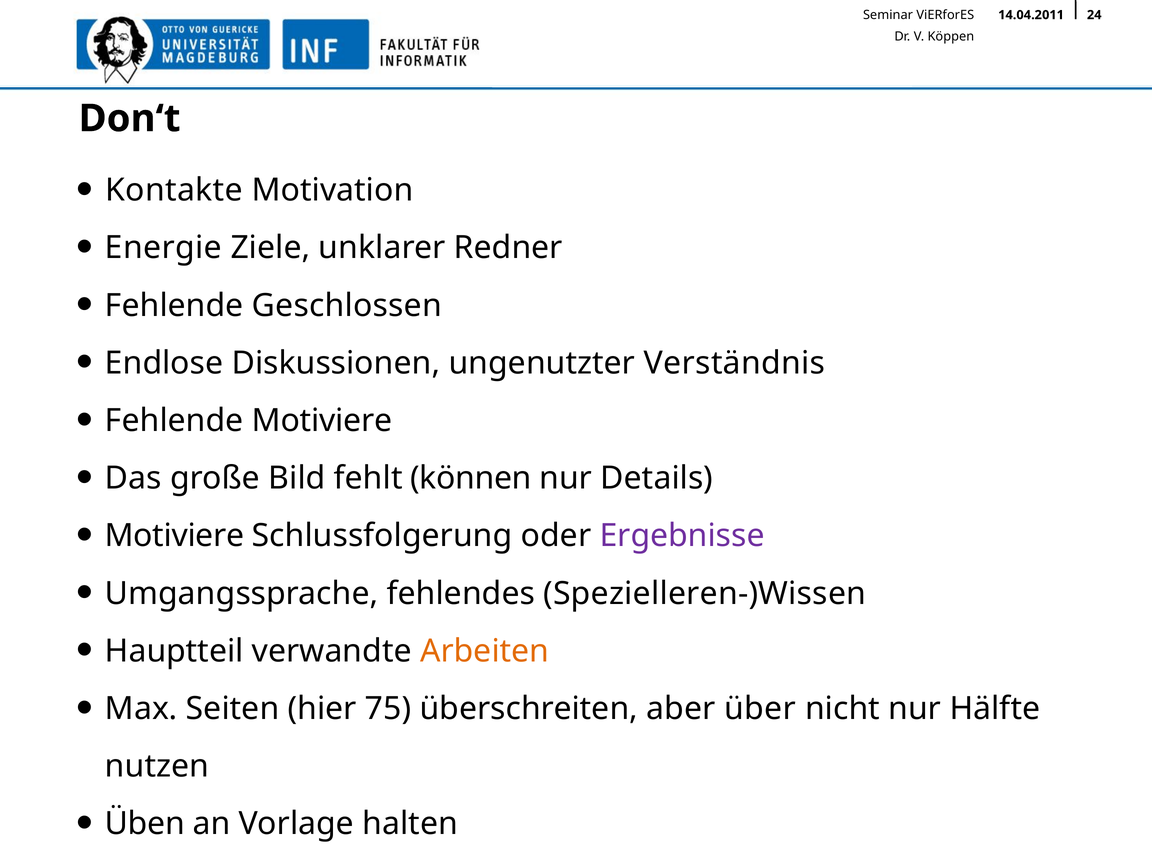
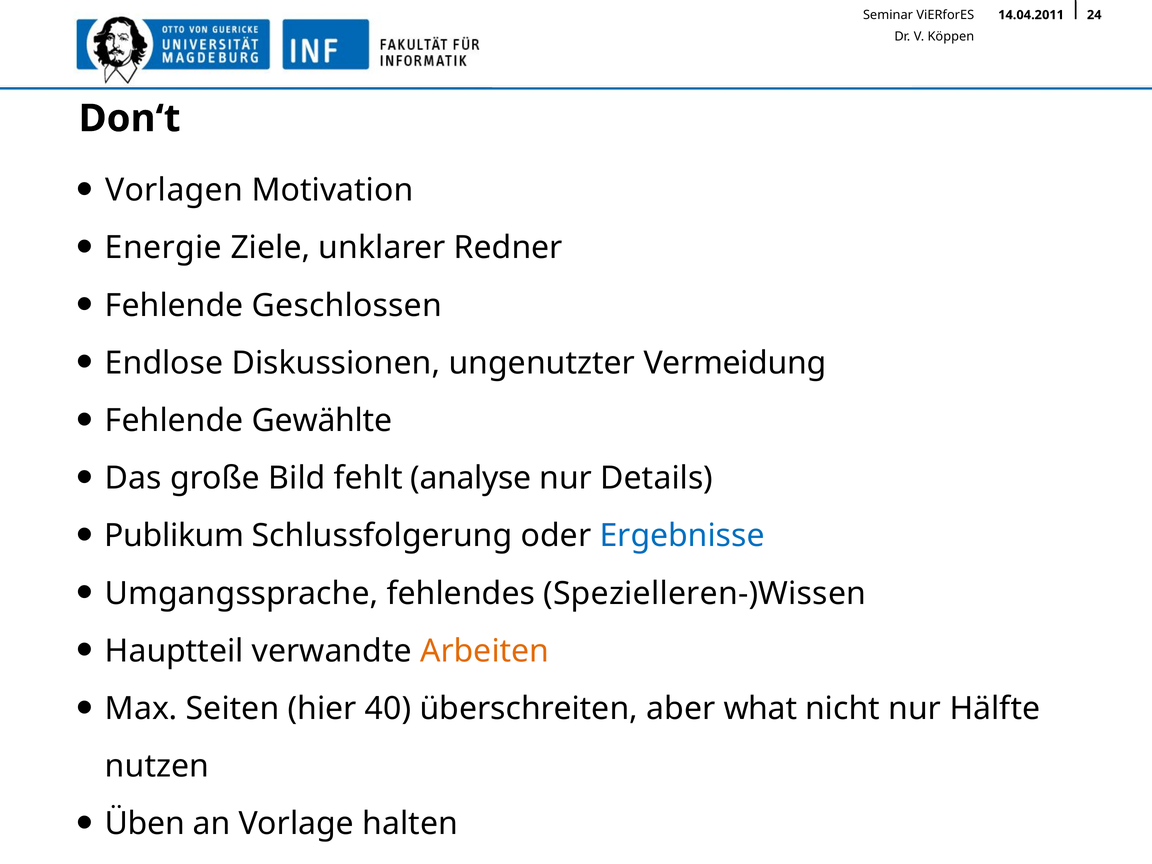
Kontakte: Kontakte -> Vorlagen (174, 190)
Verständnis: Verständnis -> Vermeidung (735, 363)
Fehlende Motiviere: Motiviere -> Gewählte (322, 421)
können: können -> analyse (471, 478)
Motiviere: Motiviere -> Publikum (174, 536)
Ergebnisse colour: purple -> blue (682, 536)
75: 75 -> 40 (388, 709)
über: über -> what (760, 709)
